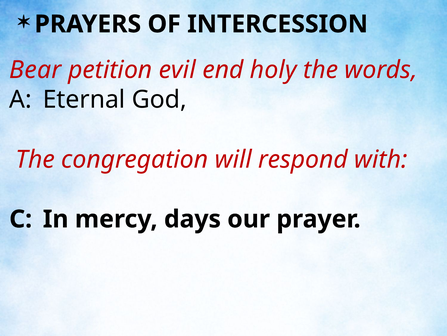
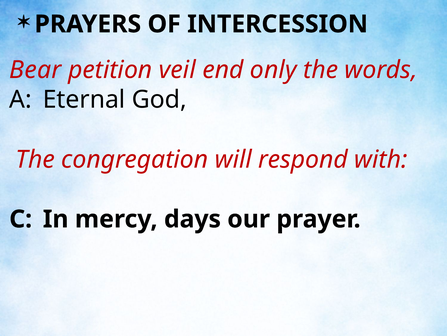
evil: evil -> veil (177, 70)
holy: holy -> only (273, 70)
